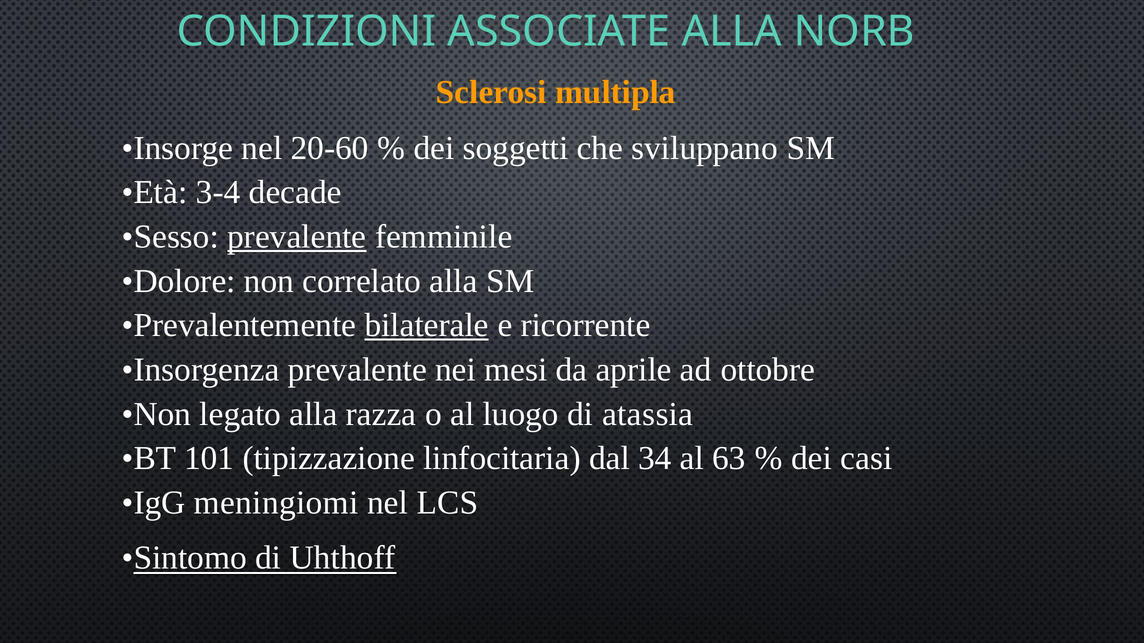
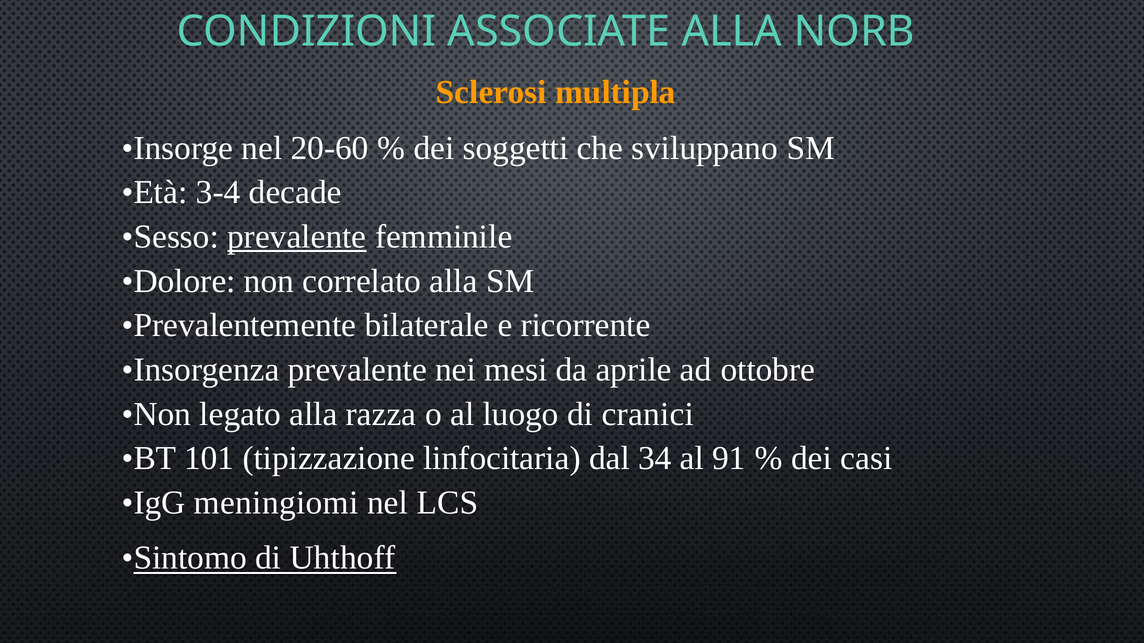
bilaterale underline: present -> none (427, 326)
atassia: atassia -> cranici (648, 414)
63: 63 -> 91 (729, 459)
